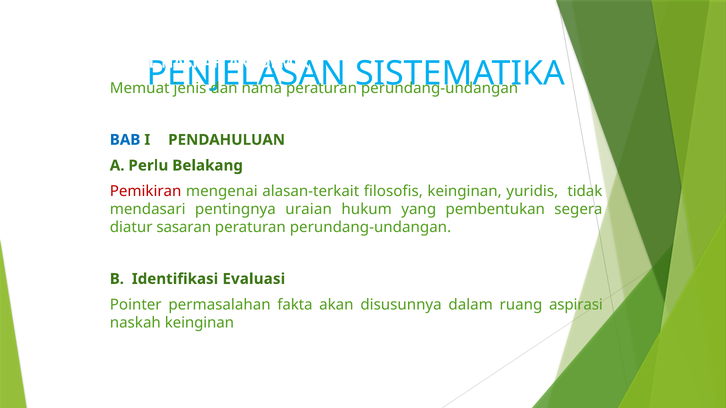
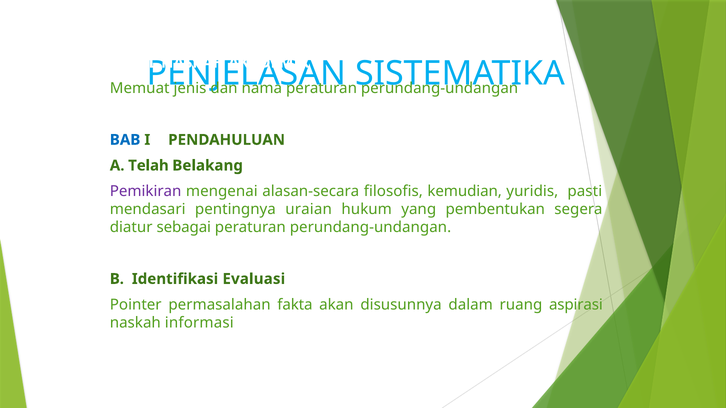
Perlu: Perlu -> Telah (148, 166)
Pemikiran colour: red -> purple (146, 191)
alasan-terkait: alasan-terkait -> alasan-secara (311, 191)
filosofis keinginan: keinginan -> kemudian (465, 191)
tidak: tidak -> pasti (585, 191)
sasaran: sasaran -> sebagai (184, 228)
naskah keinginan: keinginan -> informasi (199, 323)
